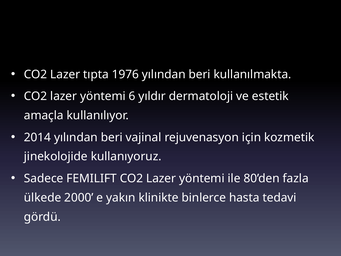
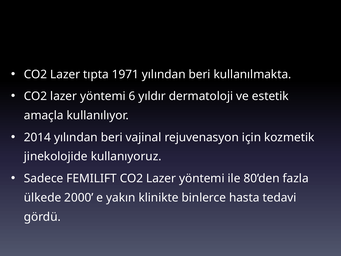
1976: 1976 -> 1971 (125, 74)
